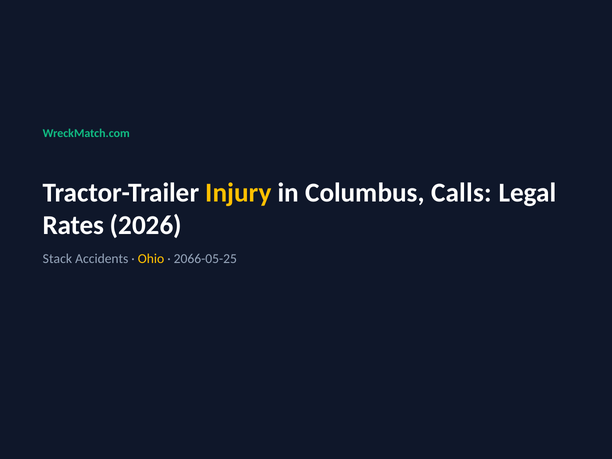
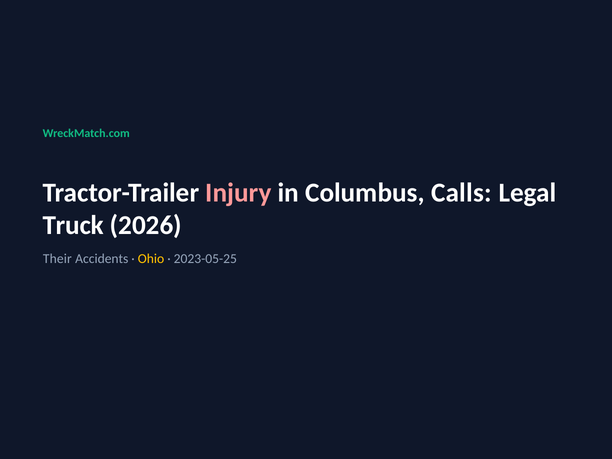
Injury colour: yellow -> pink (238, 193)
Rates: Rates -> Truck (73, 225)
Stack: Stack -> Their (57, 259)
2066-05-25: 2066-05-25 -> 2023-05-25 (205, 259)
